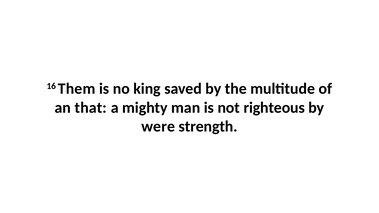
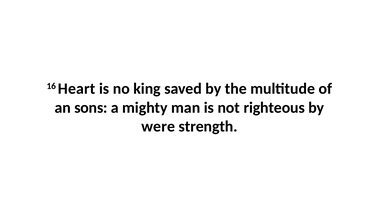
Them: Them -> Heart (77, 89)
that: that -> sons (91, 108)
